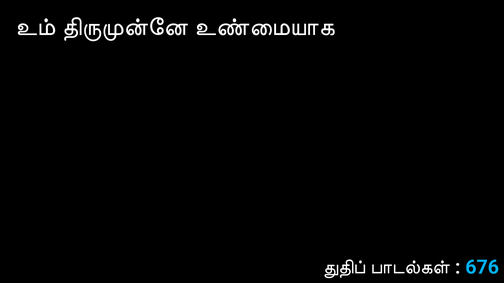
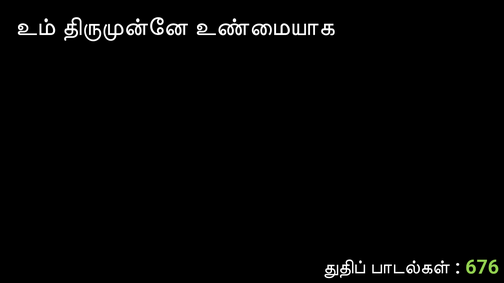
676 colour: light blue -> light green (482, 268)
